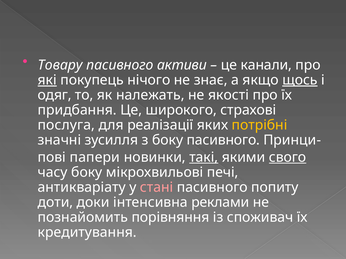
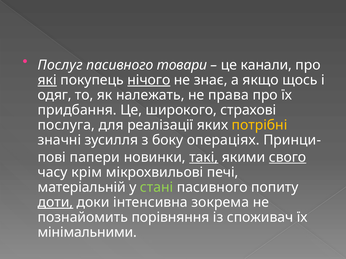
Товару: Товару -> Послуг (60, 65)
активи: активи -> товари (182, 65)
нічого underline: none -> present (149, 80)
щось underline: present -> none (300, 80)
якості: якості -> права (228, 95)
боку пасивного: пасивного -> операціях (223, 140)
часу боку: боку -> крім (87, 173)
антикваріату: антикваріату -> матеріальній (82, 188)
стані colour: pink -> light green (157, 188)
доти underline: none -> present (55, 203)
реклами: реклами -> зокрема (220, 203)
кредитування: кредитування -> мінімальними (87, 233)
